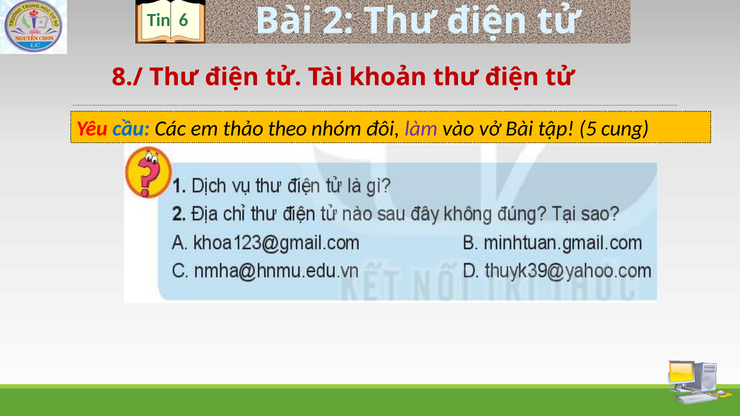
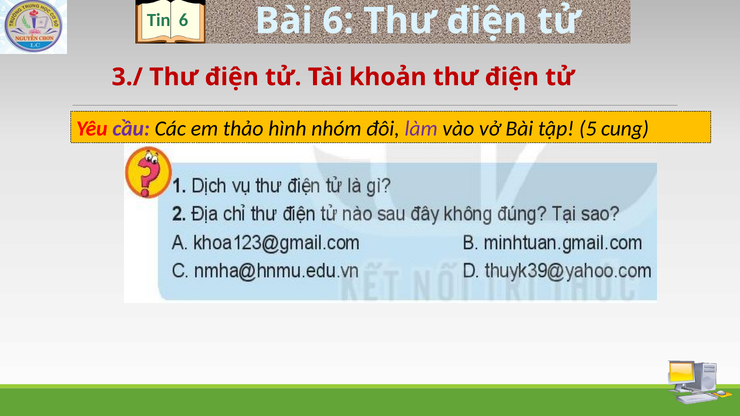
Bài 2: 2 -> 6 (338, 21)
8./: 8./ -> 3./ (127, 77)
cầu colour: blue -> purple (131, 128)
theo: theo -> hình (287, 128)
